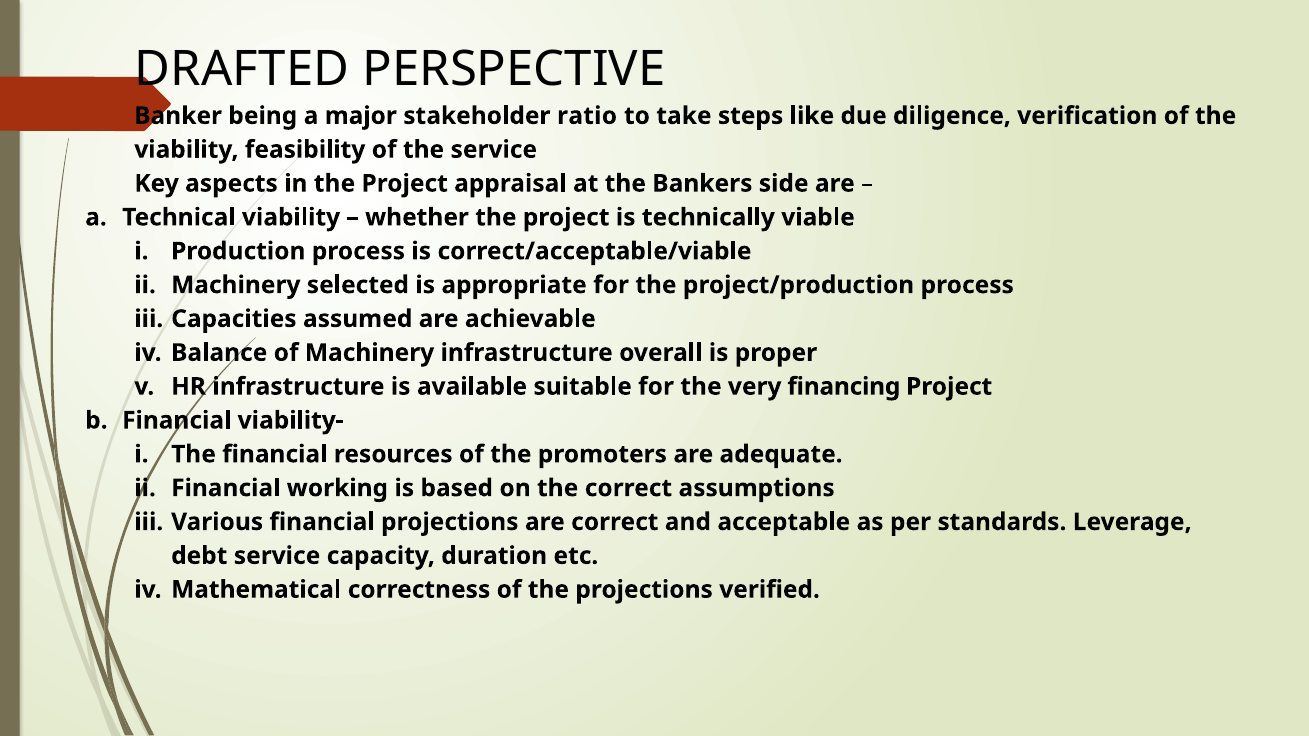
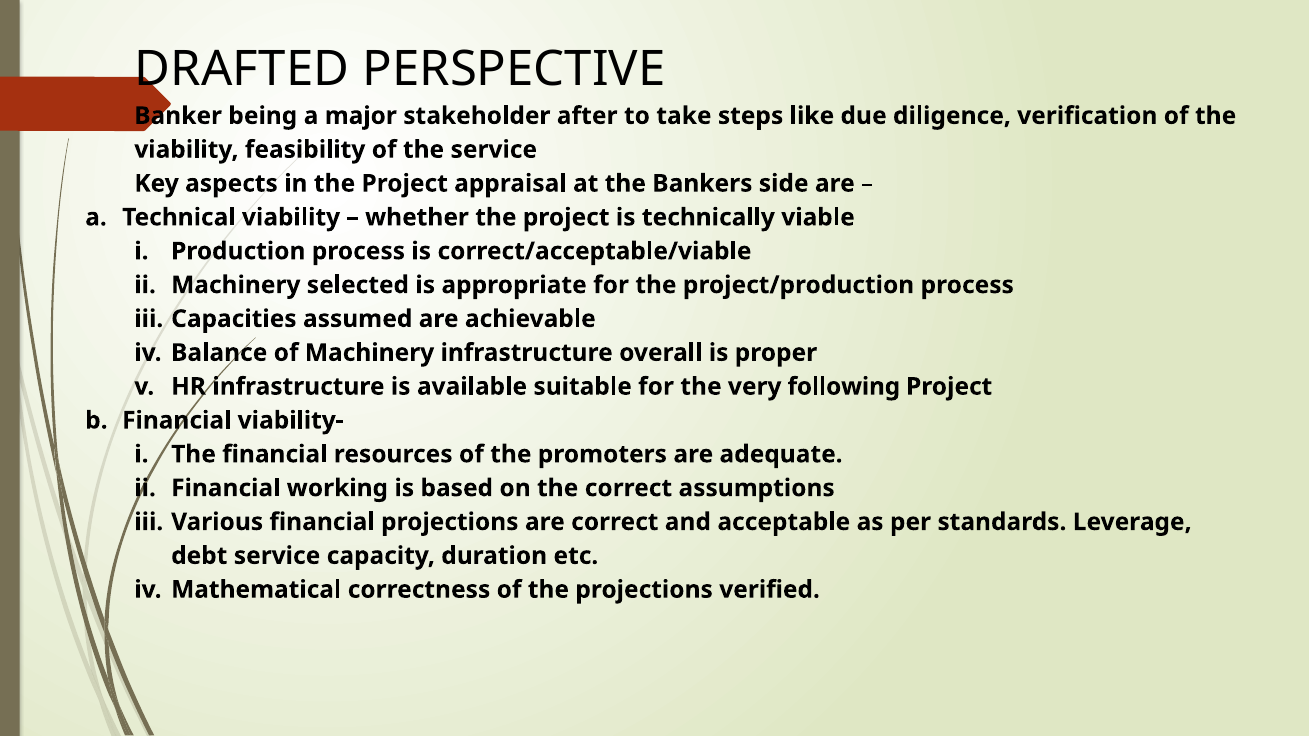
ratio: ratio -> after (587, 116)
financing: financing -> following (844, 387)
